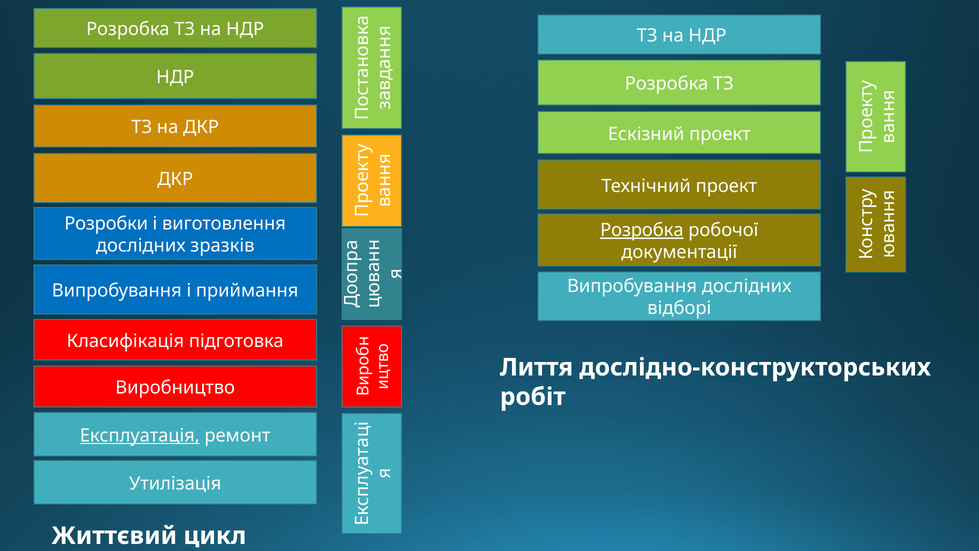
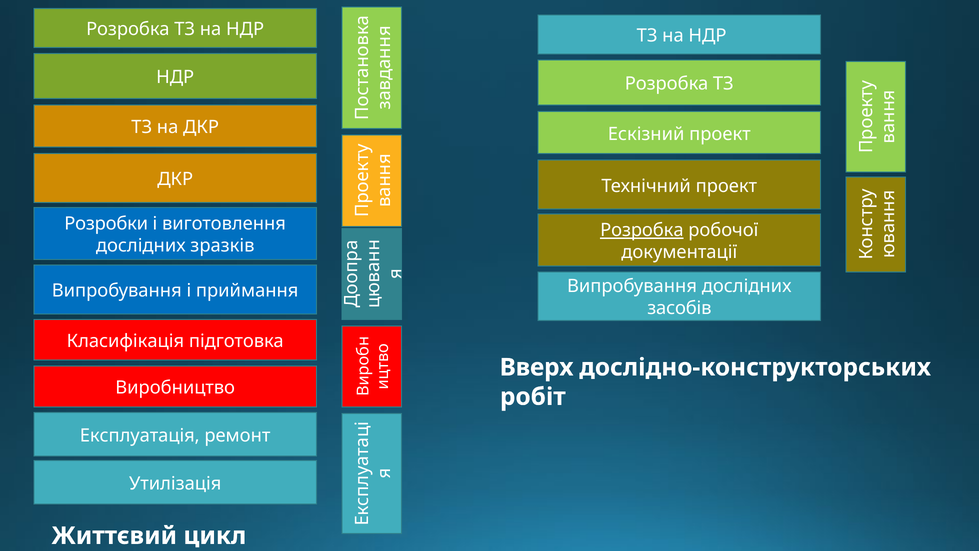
відборі: відборі -> засобів (679, 308)
Лиття: Лиття -> Вверх (537, 367)
Експлуатація underline: present -> none (140, 435)
